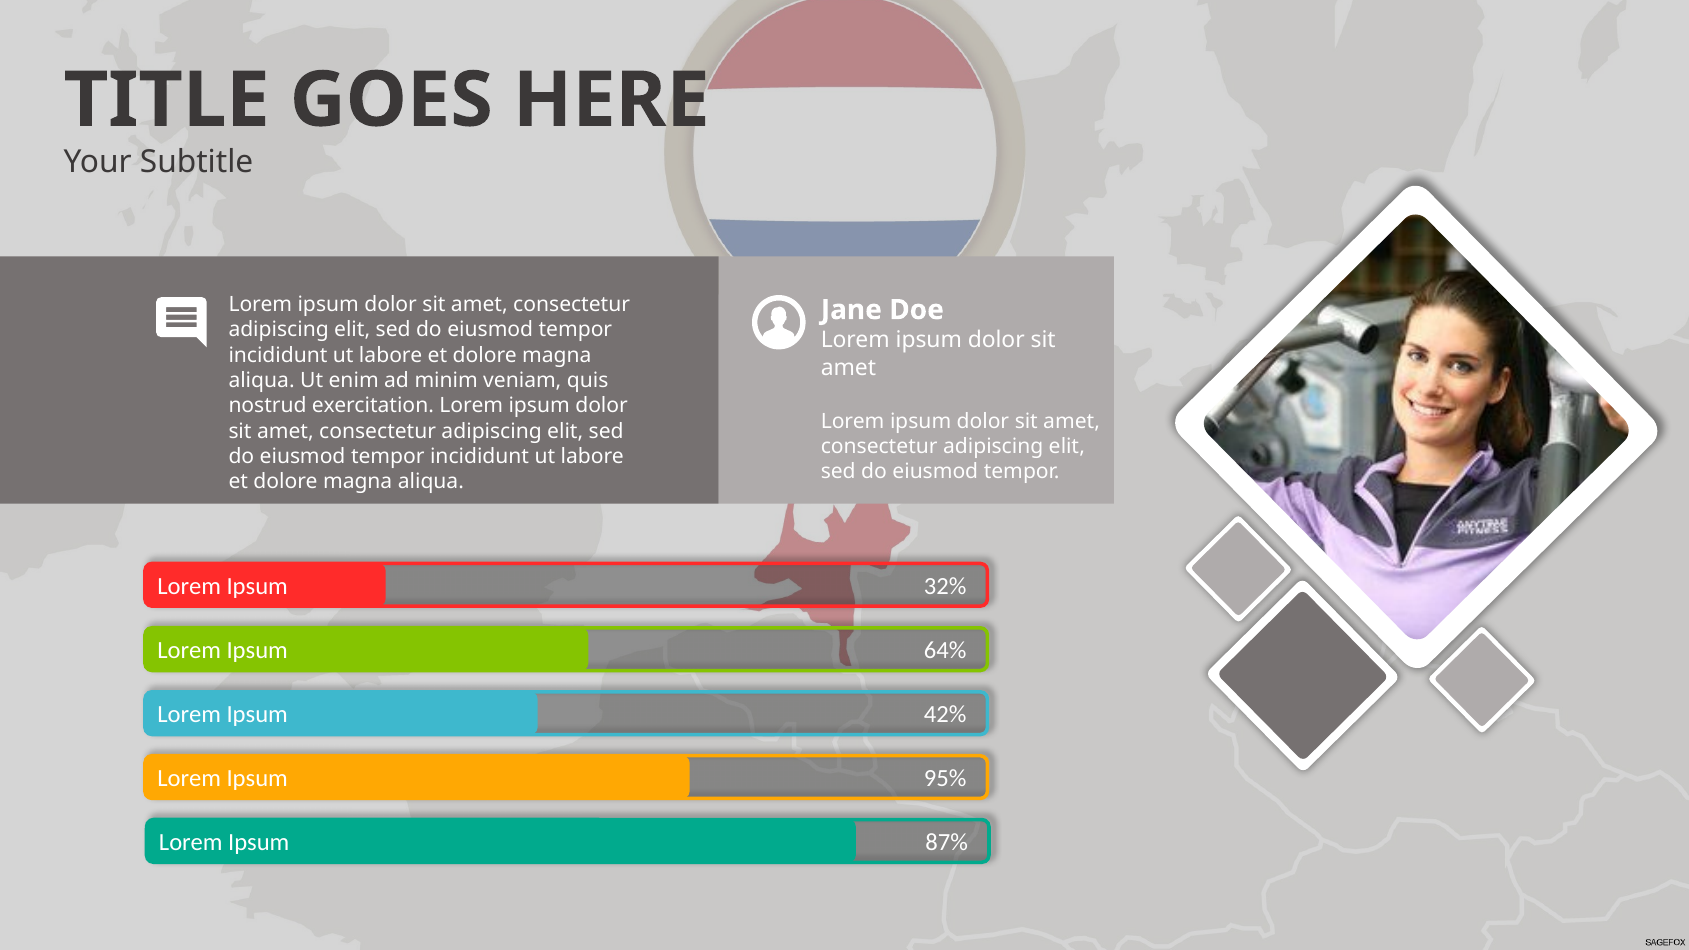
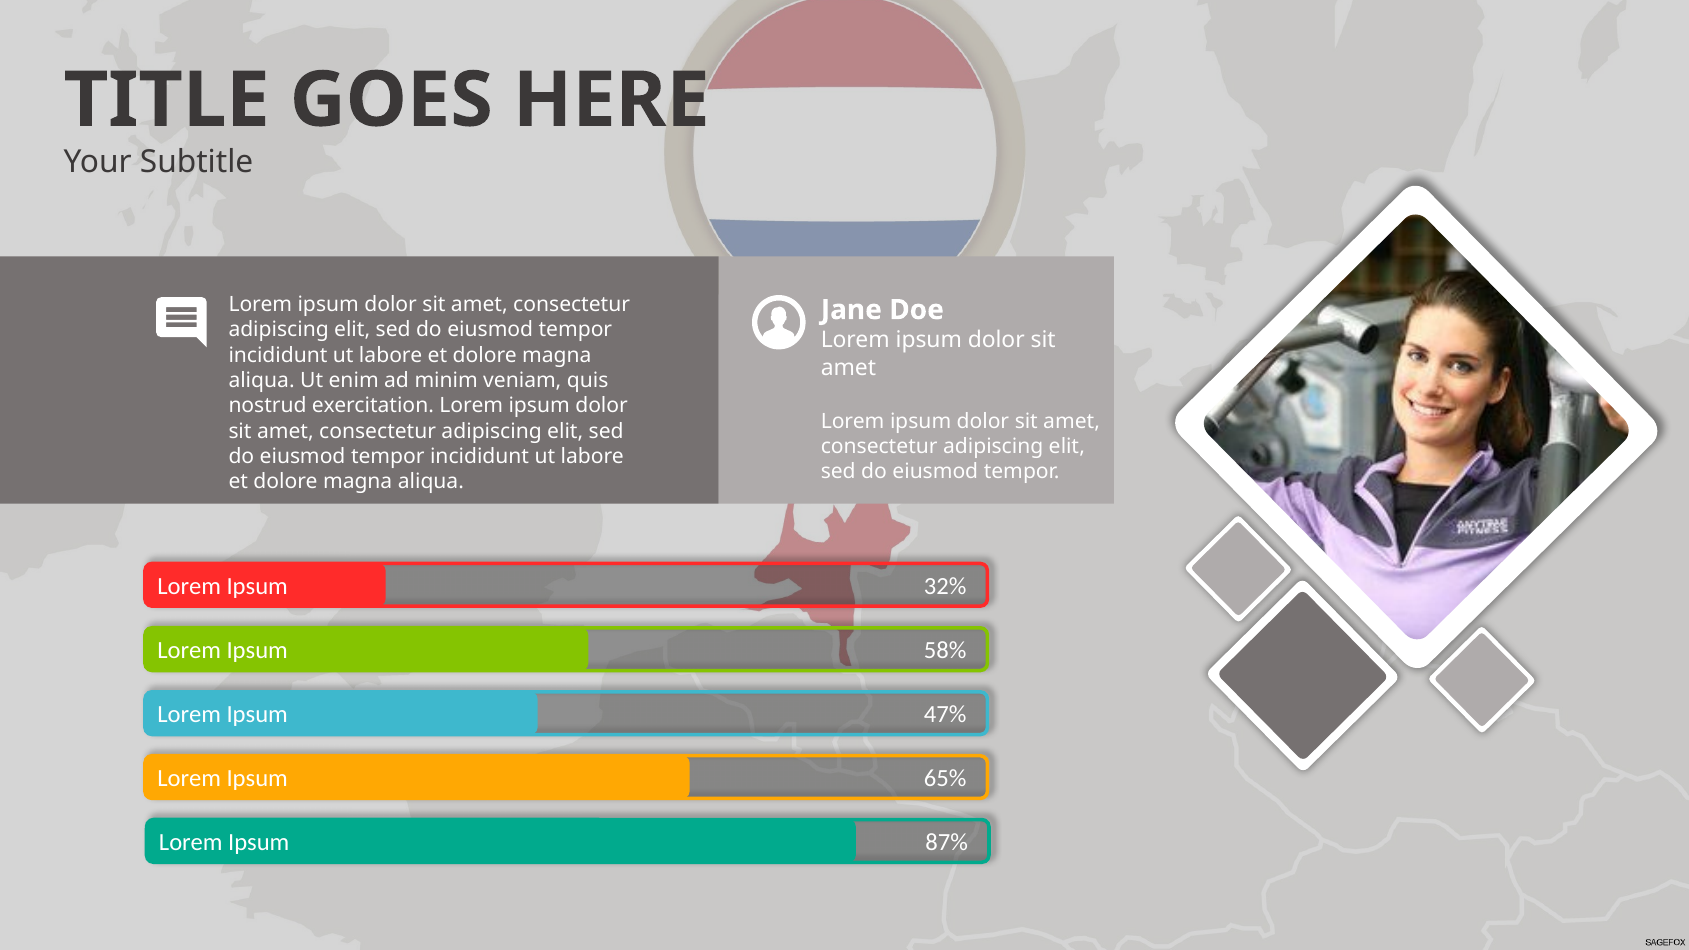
64%: 64% -> 58% (945, 651)
42%: 42% -> 47% (945, 715)
95%: 95% -> 65% (945, 778)
